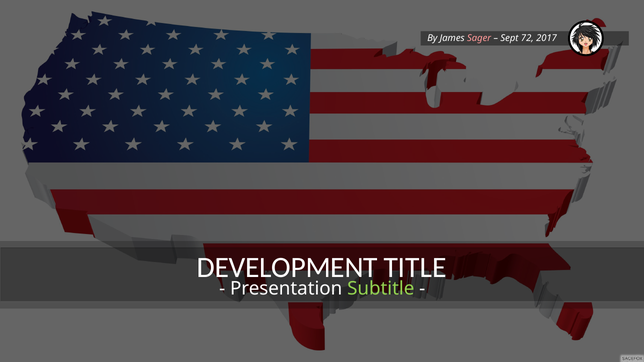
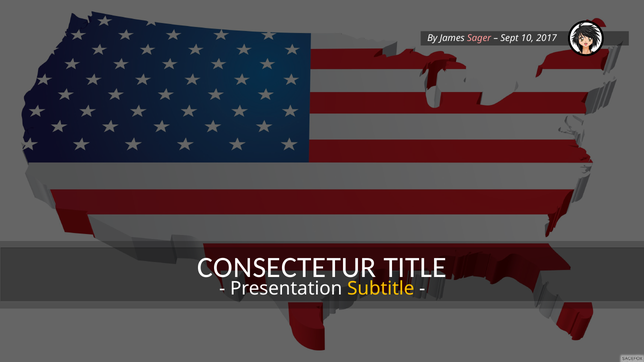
72: 72 -> 10 (527, 38)
DEVELOPMENT: DEVELOPMENT -> CONSECTETUR (287, 268)
Subtitle colour: light green -> yellow (381, 289)
